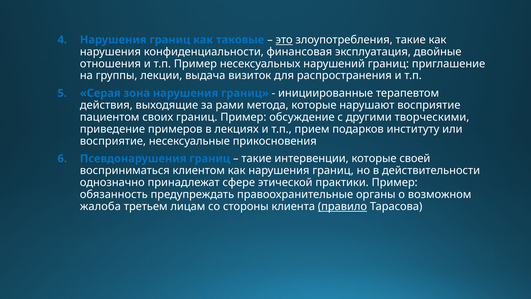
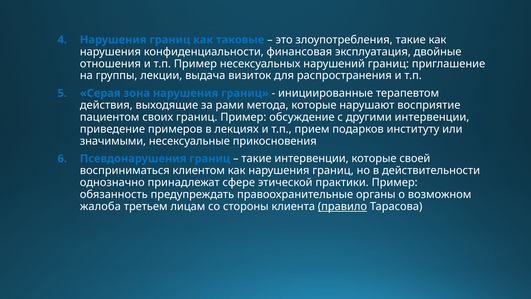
это underline: present -> none (284, 40)
другими творческими: творческими -> интервенции (432, 117)
восприятие: восприятие -> значимыми (113, 141)
